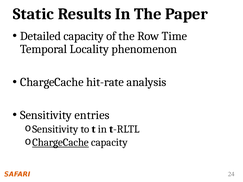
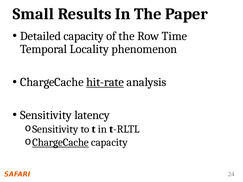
Static: Static -> Small (33, 14)
hit-rate underline: none -> present (105, 82)
entries: entries -> latency (92, 115)
